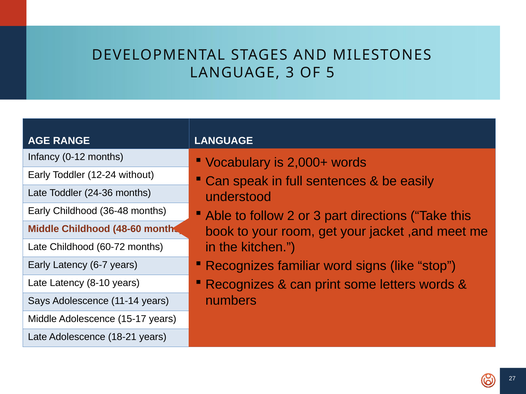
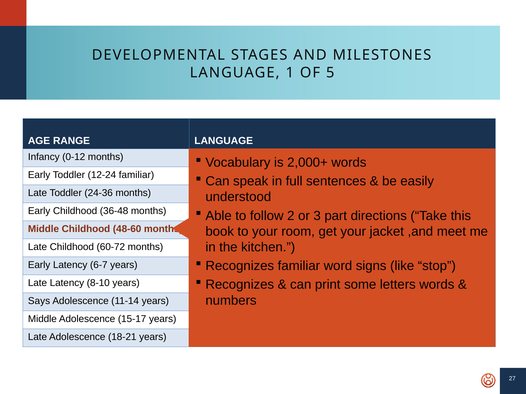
LANGUAGE 3: 3 -> 1 (290, 73)
12-24 without: without -> familiar (136, 175)
